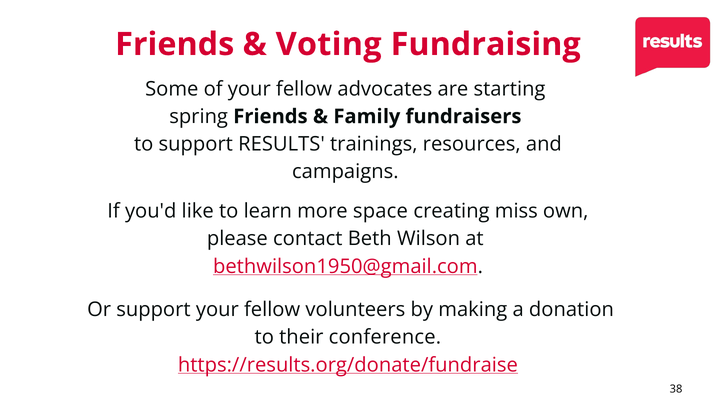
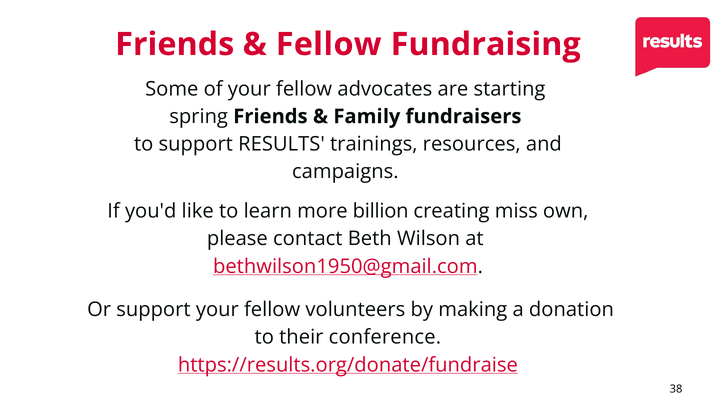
Voting: Voting -> Fellow (329, 44)
space: space -> billion (381, 211)
